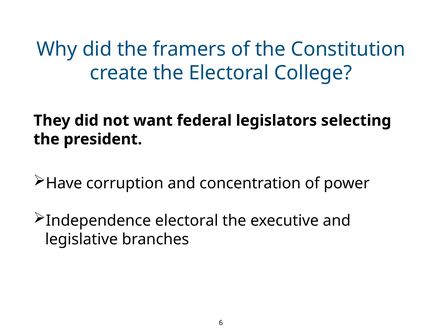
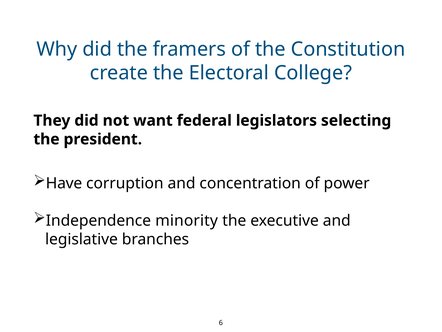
Independence electoral: electoral -> minority (187, 220)
